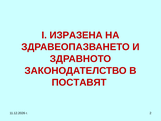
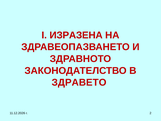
ПОСТАВЯТ: ПОСТАВЯТ -> ЗДРАВЕТО (79, 82)
